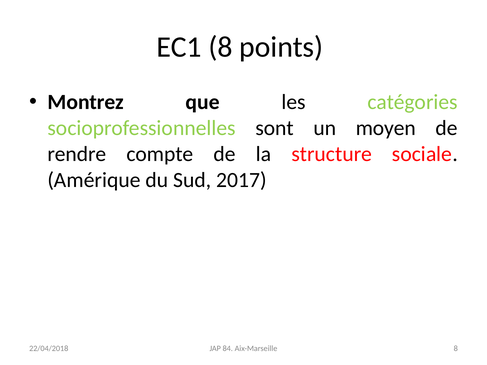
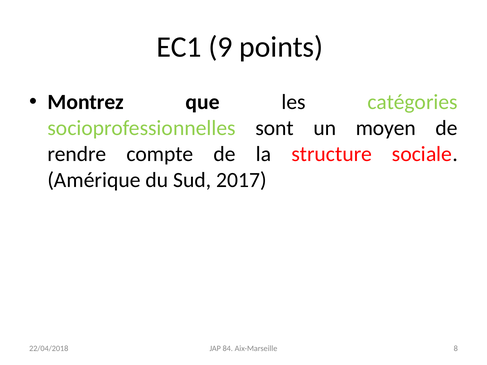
EC1 8: 8 -> 9 (220, 47)
